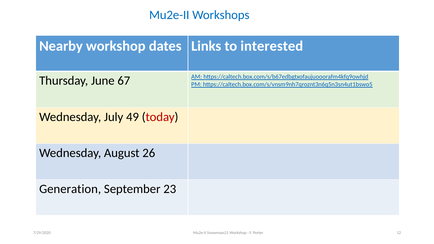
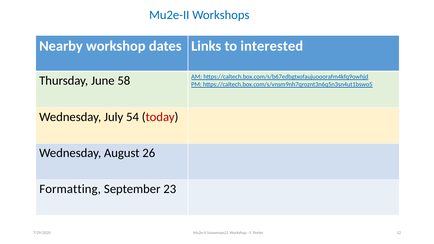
67: 67 -> 58 (124, 81)
49: 49 -> 54 (133, 117)
Generation: Generation -> Formatting (70, 189)
